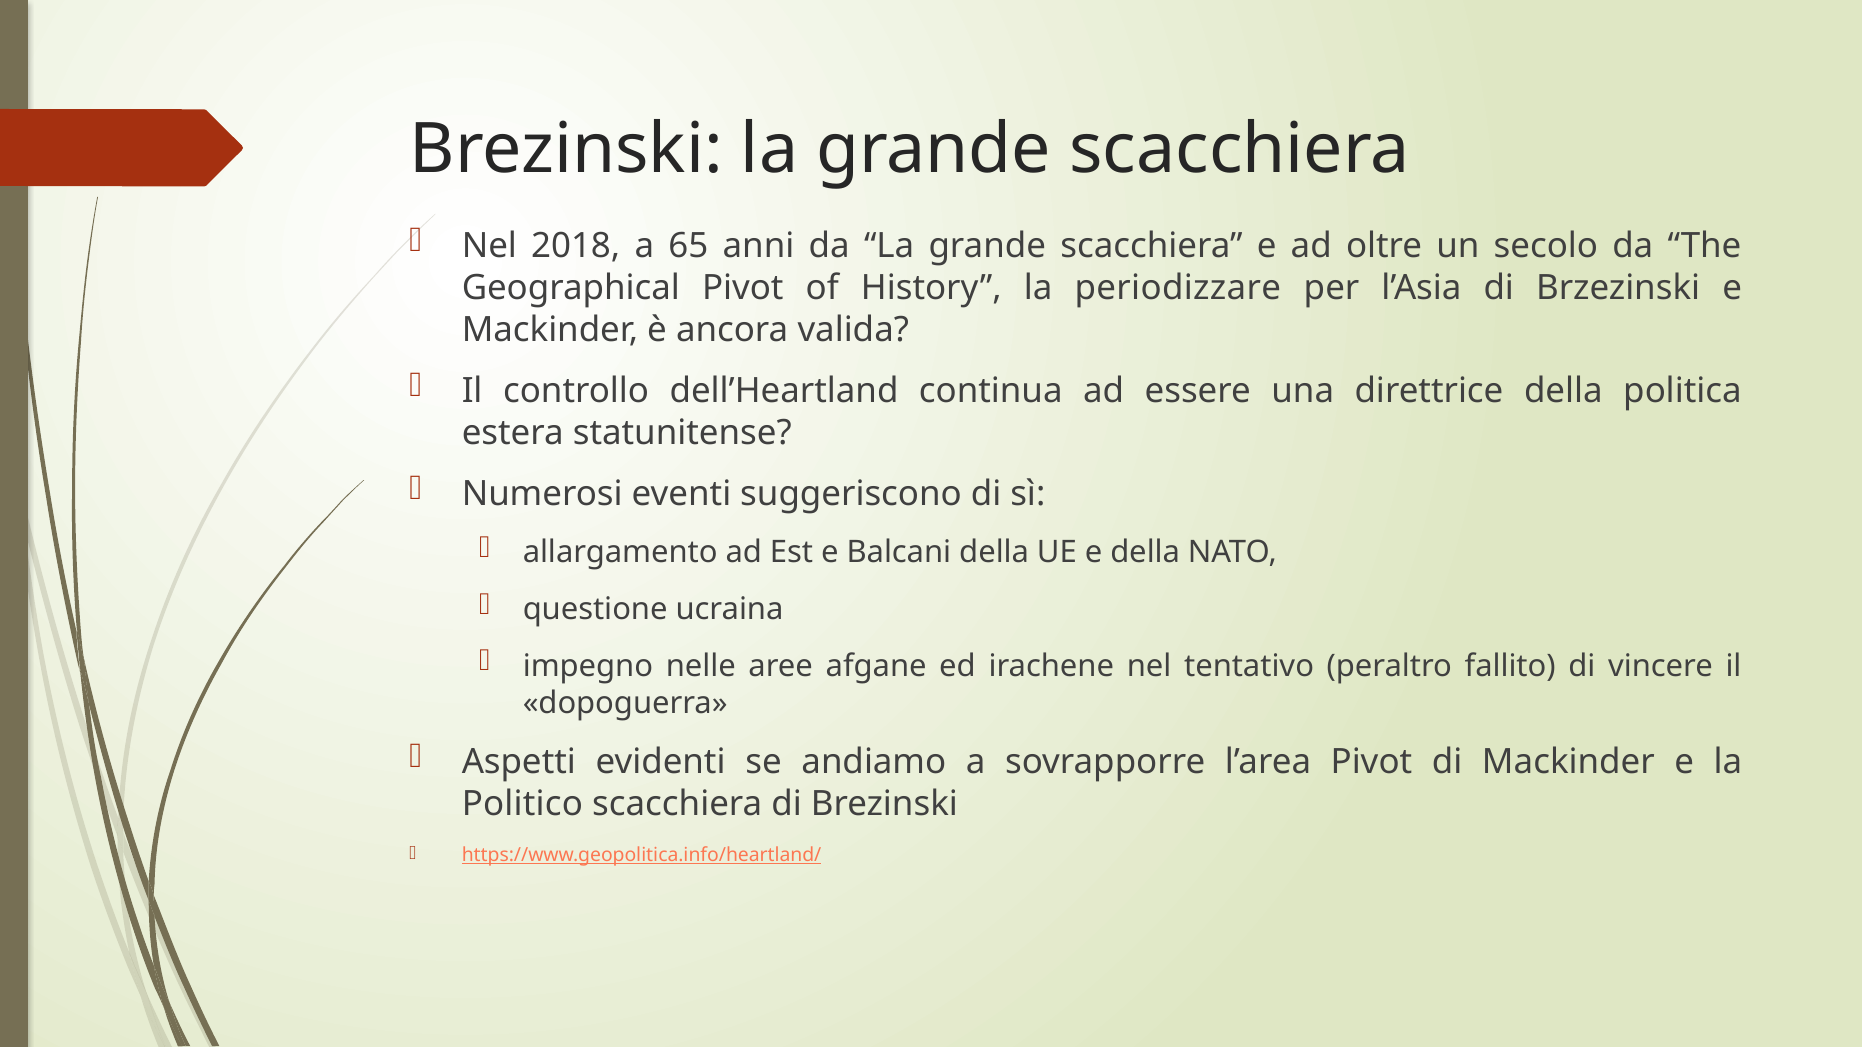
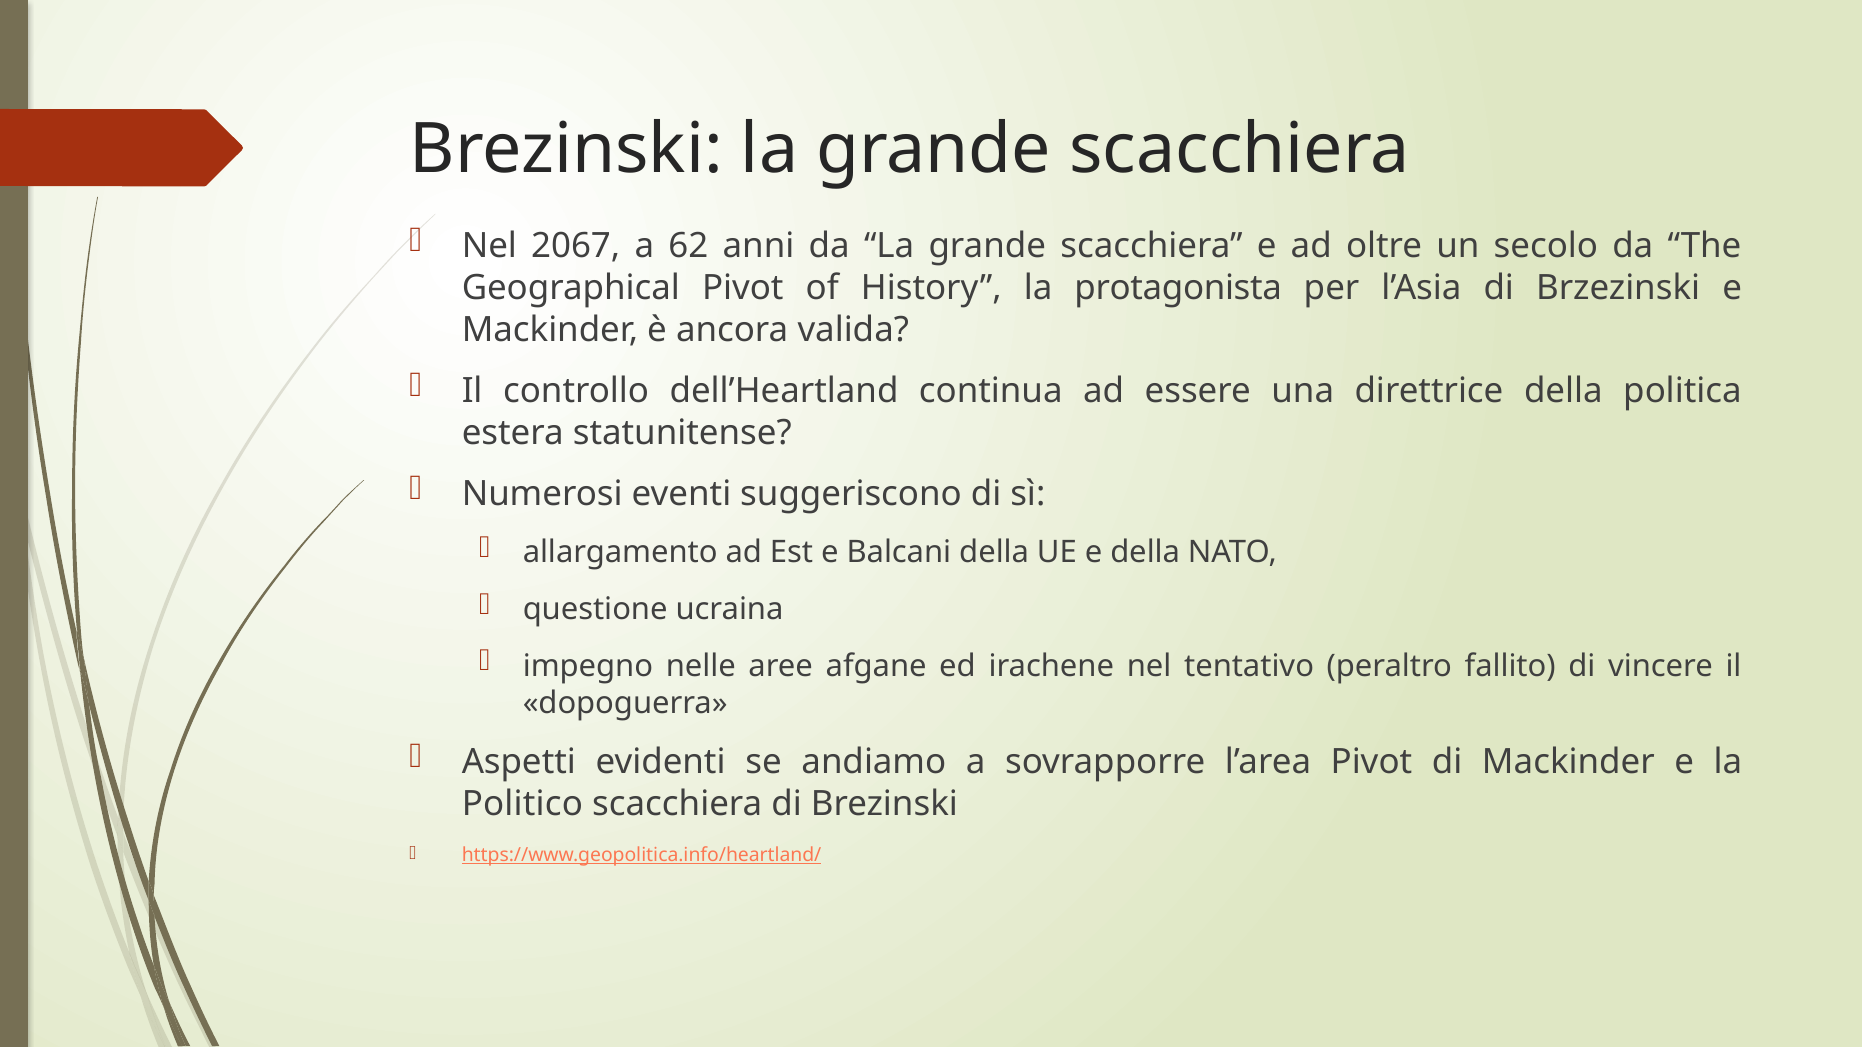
2018: 2018 -> 2067 (576, 246)
65: 65 -> 62 (688, 246)
periodizzare: periodizzare -> protagonista (1178, 288)
